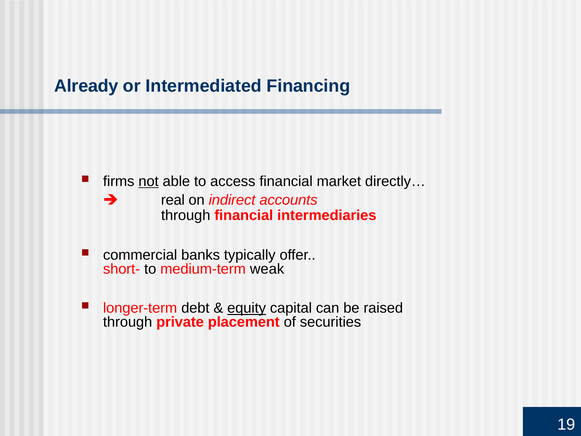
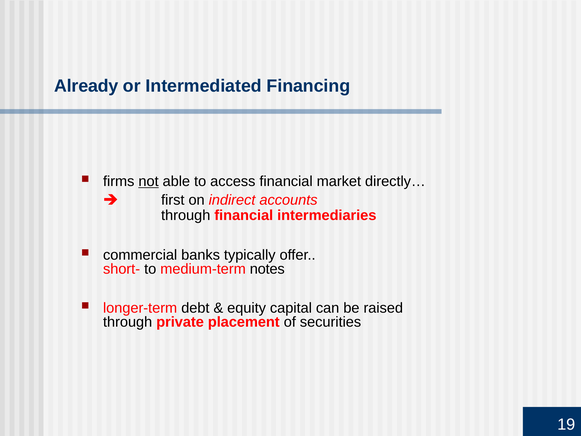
real: real -> first (173, 200)
weak: weak -> notes (267, 269)
equity underline: present -> none (247, 308)
